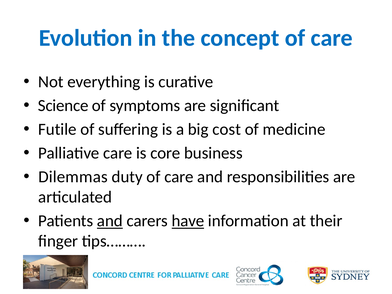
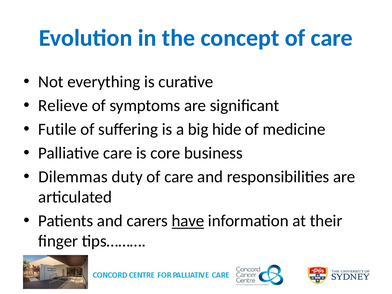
Science: Science -> Relieve (63, 106)
cost: cost -> hide (227, 129)
and underline: present -> none (110, 221)
